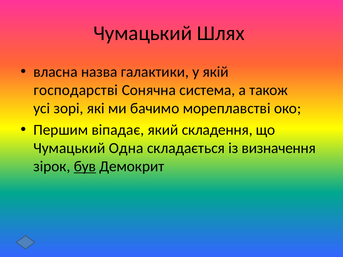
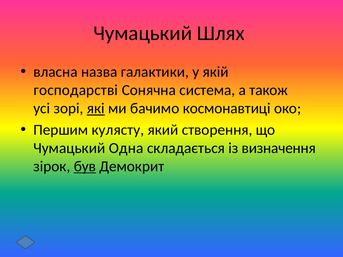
які underline: none -> present (96, 109)
мореплавстві: мореплавстві -> космонавтиці (227, 109)
віпадає: віпадає -> кулясту (118, 130)
складення: складення -> створення (217, 130)
